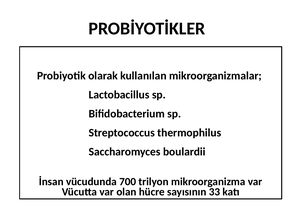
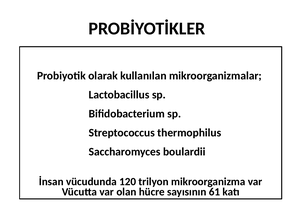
700: 700 -> 120 (128, 181)
33: 33 -> 61 (214, 192)
